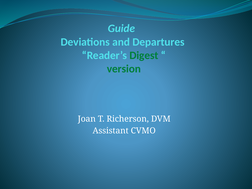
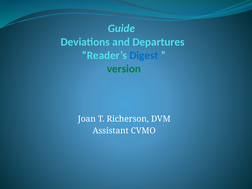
Digest colour: green -> blue (144, 55)
